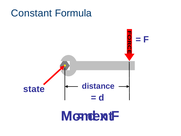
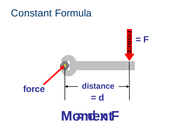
state: state -> force (34, 89)
